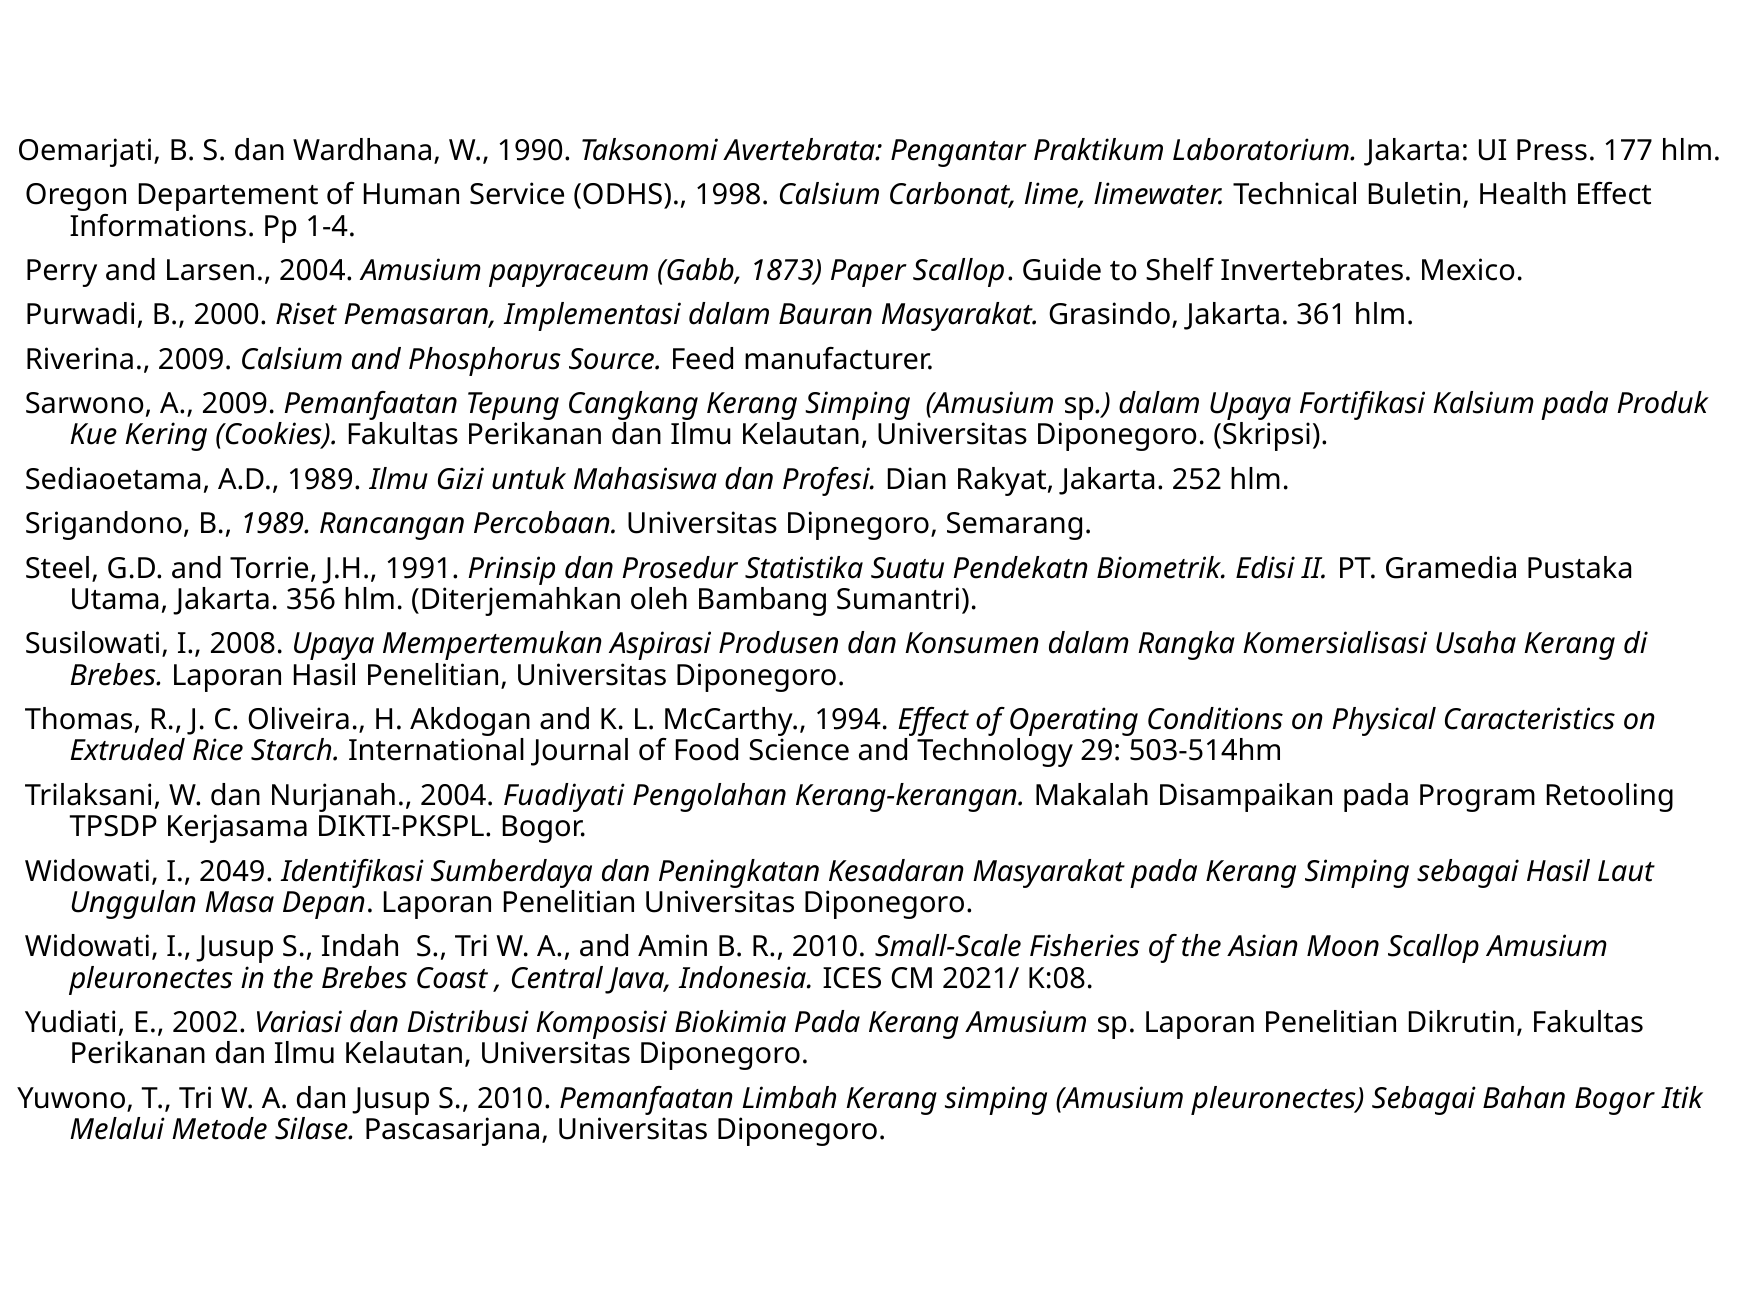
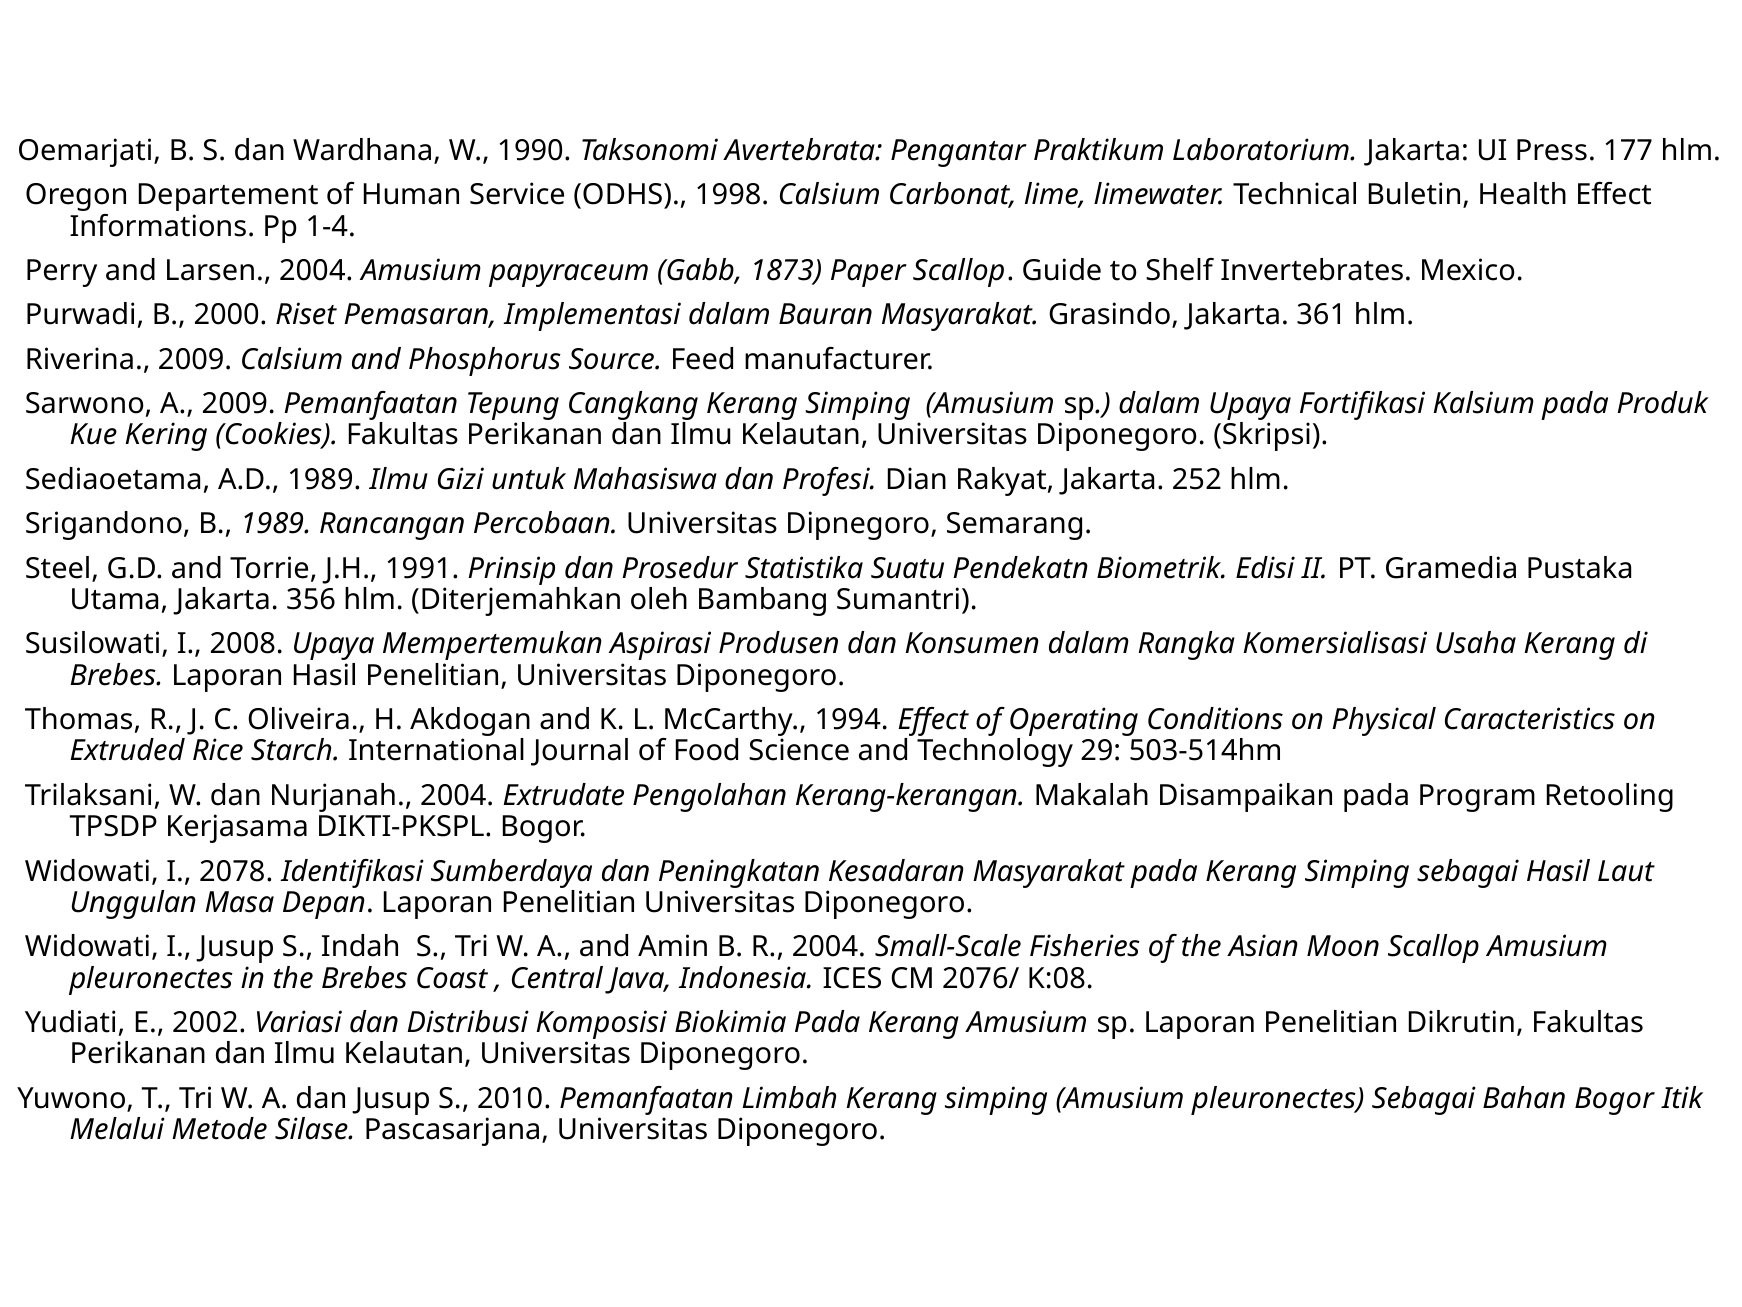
Fuadiyati: Fuadiyati -> Extrudate (564, 795)
2049: 2049 -> 2078 (236, 871)
R 2010: 2010 -> 2004 (829, 947)
2021/: 2021/ -> 2076/ (981, 978)
